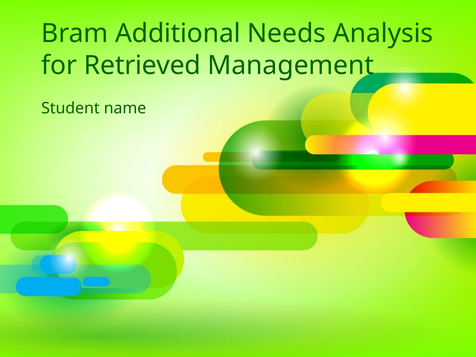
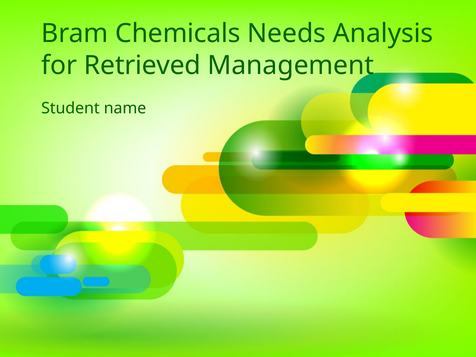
Additional: Additional -> Chemicals (178, 34)
